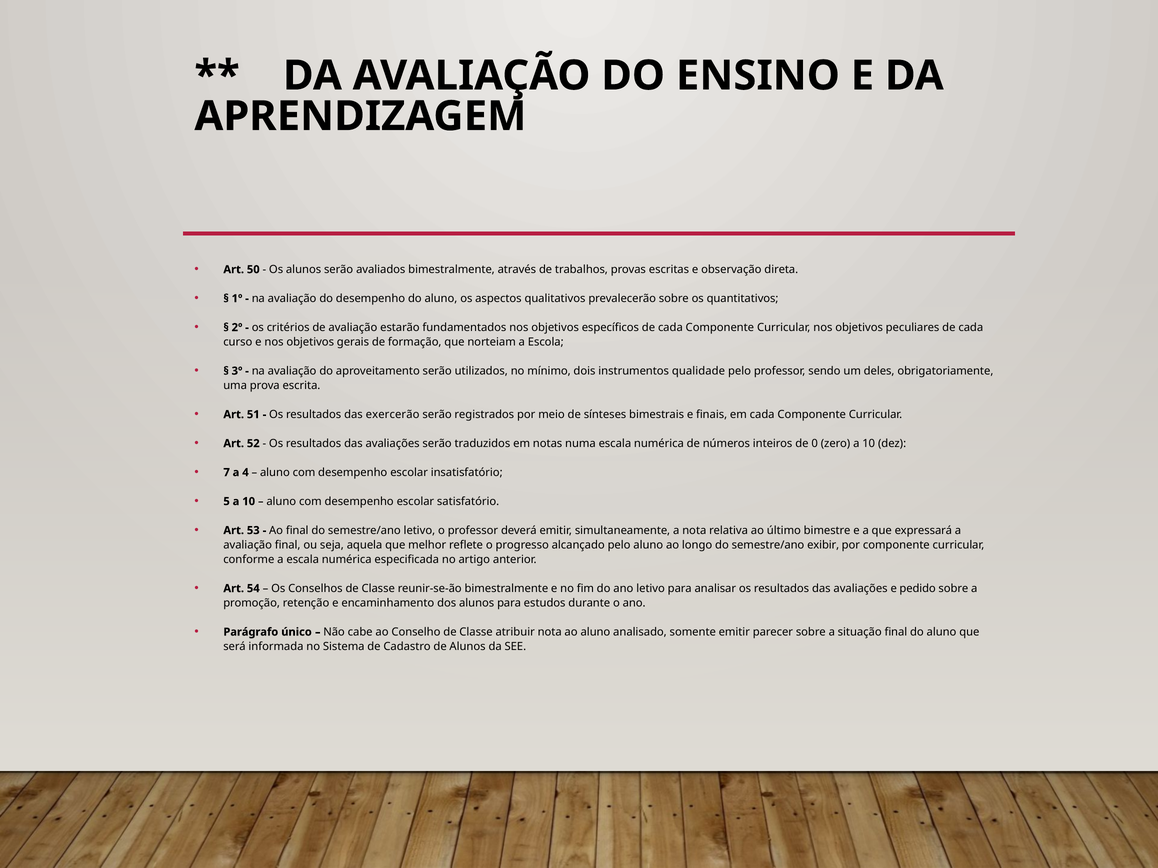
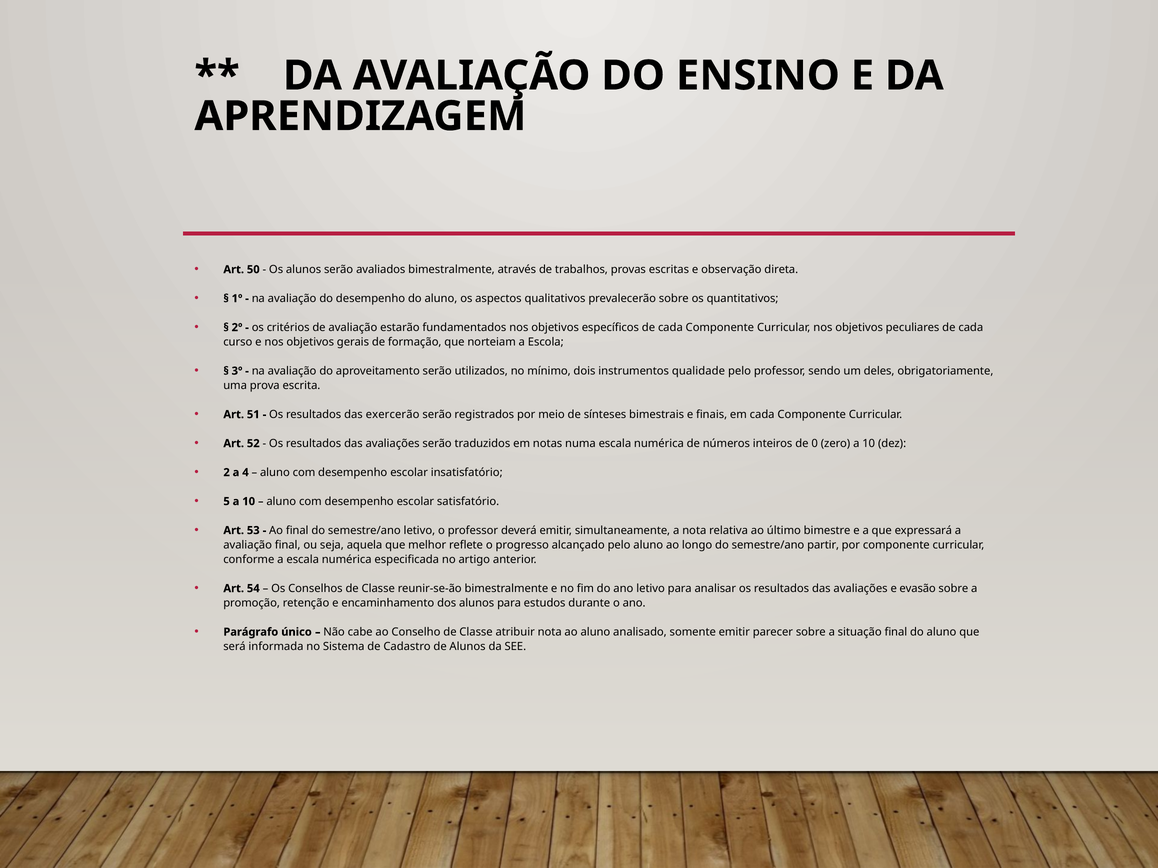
7: 7 -> 2 (227, 473)
exibir: exibir -> partir (823, 545)
pedido: pedido -> evasão (918, 589)
